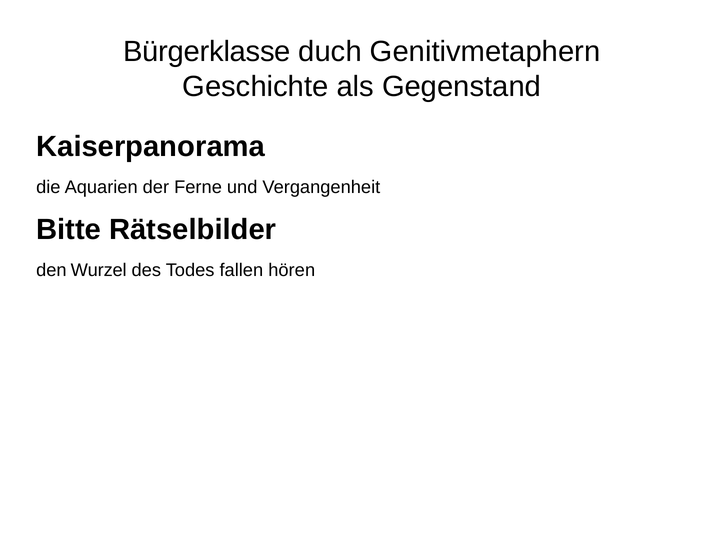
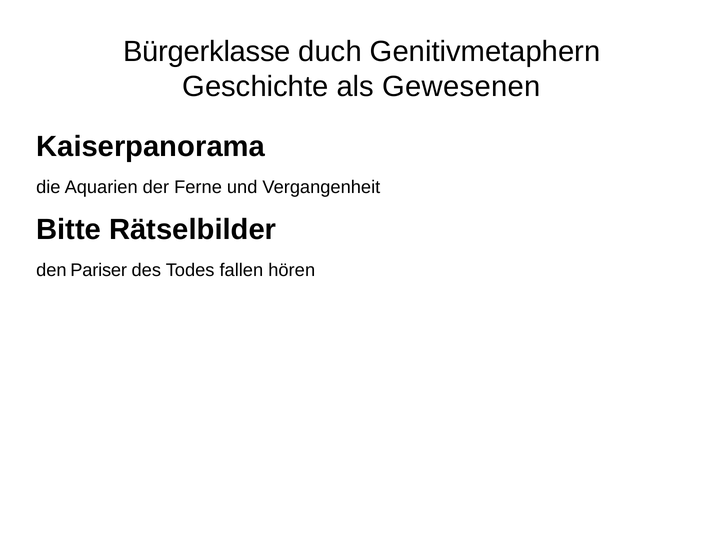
Gegenstand: Gegenstand -> Gewesenen (461, 86)
Wurzel: Wurzel -> Pariser (99, 270)
